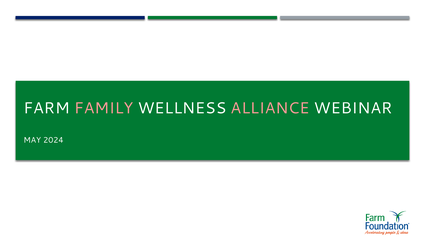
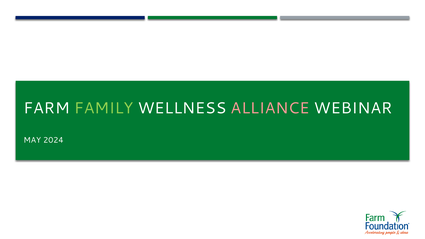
FAMILY colour: pink -> light green (104, 108)
